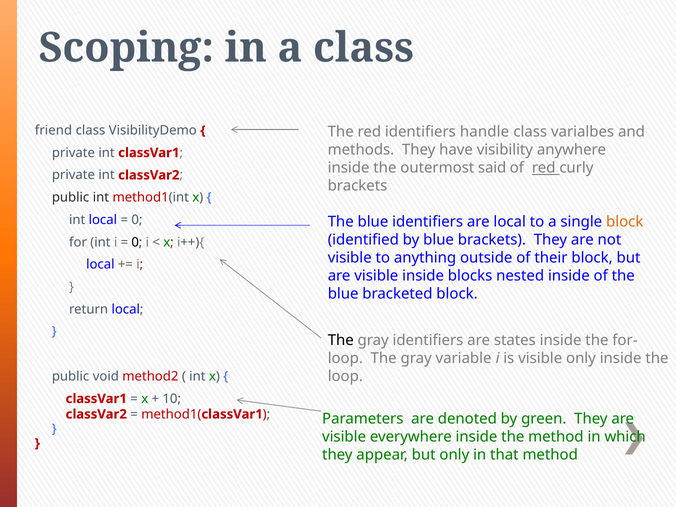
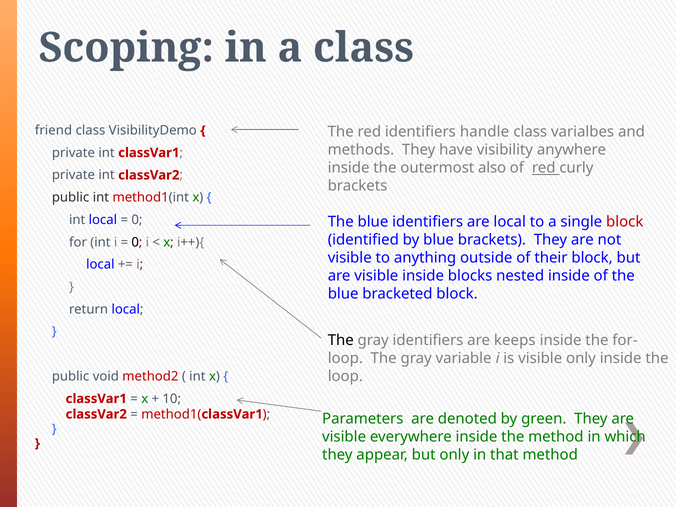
said: said -> also (492, 168)
block colour: orange -> red (625, 222)
states: states -> keeps (515, 340)
